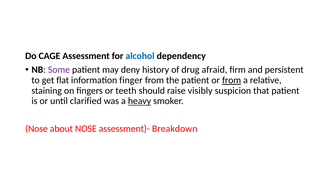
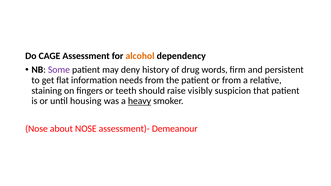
alcohol colour: blue -> orange (140, 56)
afraid: afraid -> words (215, 70)
finger: finger -> needs (131, 80)
from underline: present -> none (232, 80)
clarified: clarified -> housing (86, 101)
Breakdown: Breakdown -> Demeanour (175, 129)
